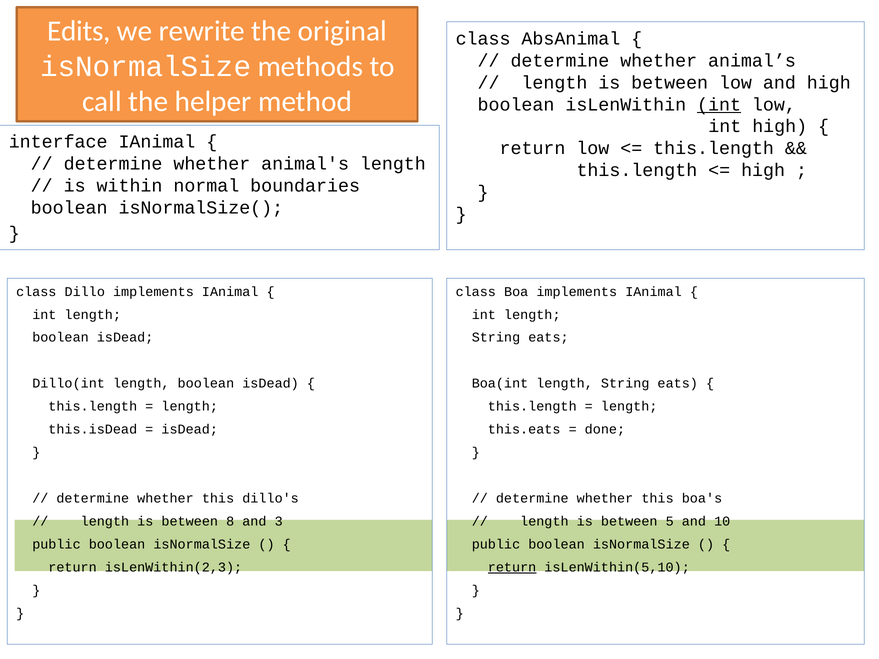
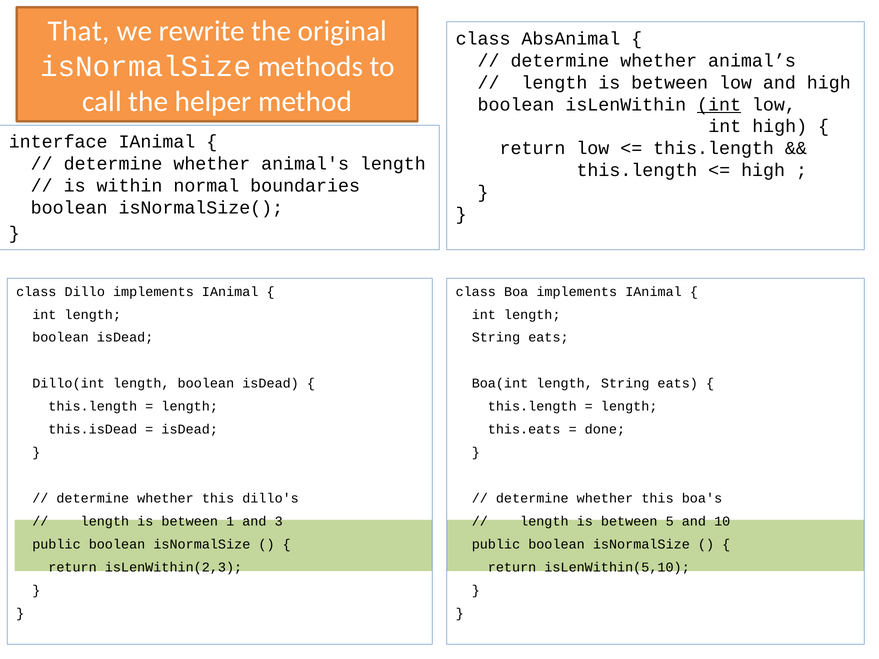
Edits: Edits -> That (79, 31)
8: 8 -> 1 (230, 522)
return underline: present -> none (512, 567)
